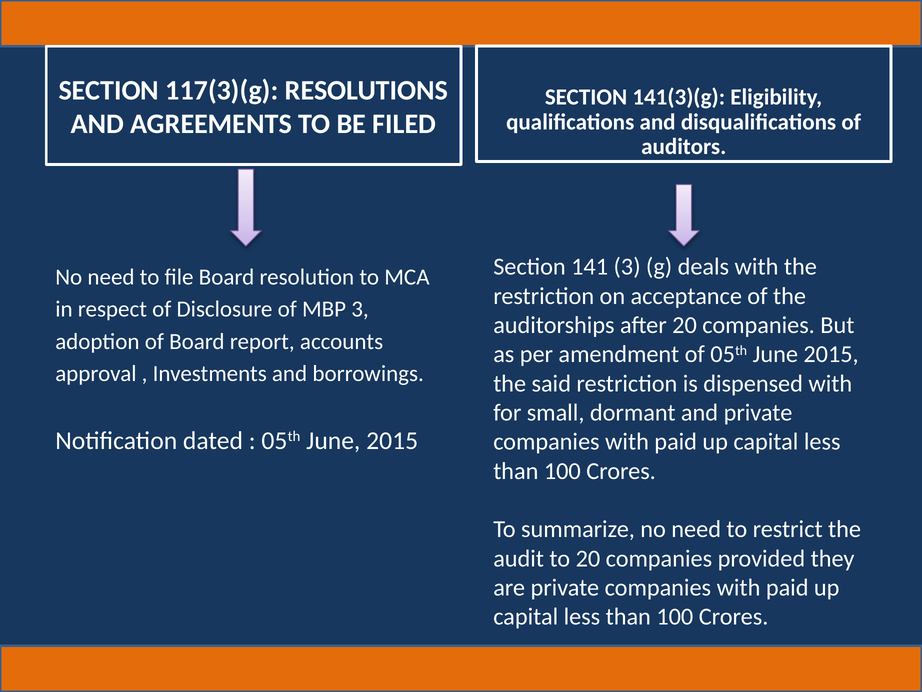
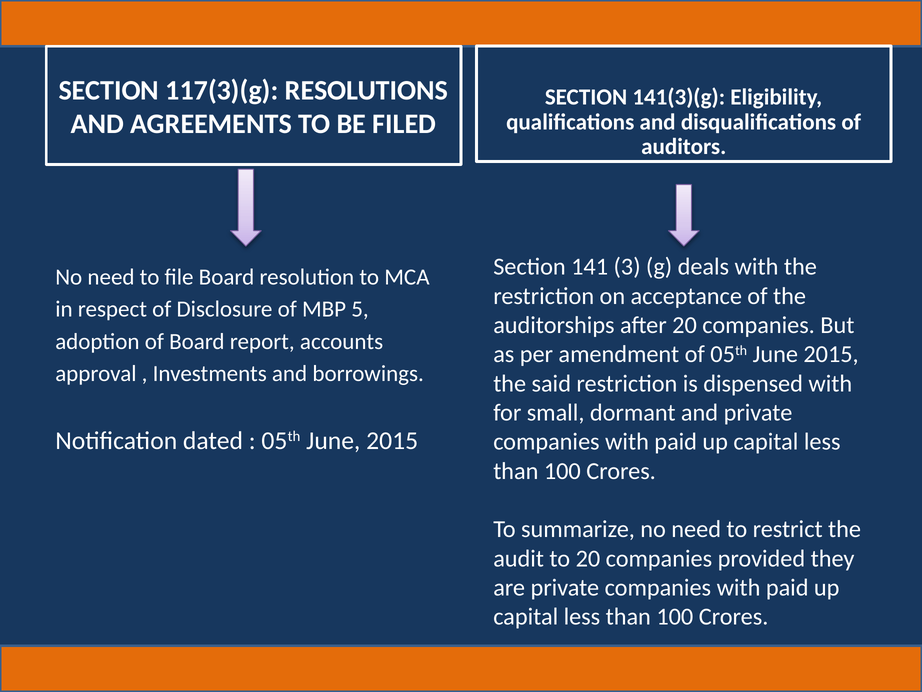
MBP 3: 3 -> 5 (360, 309)
